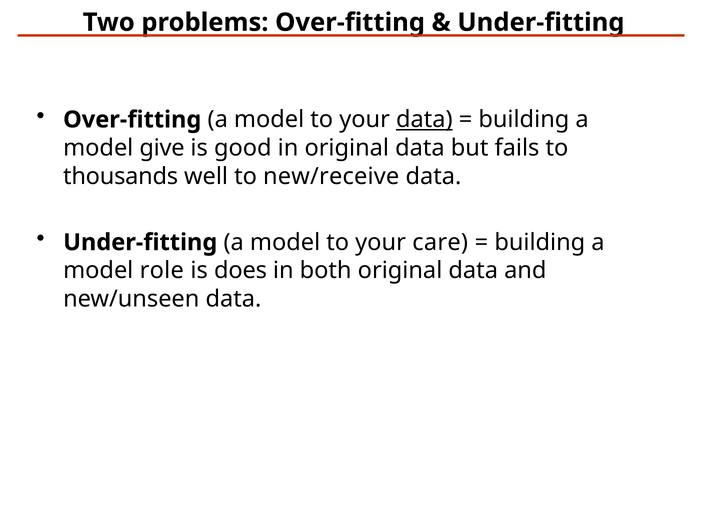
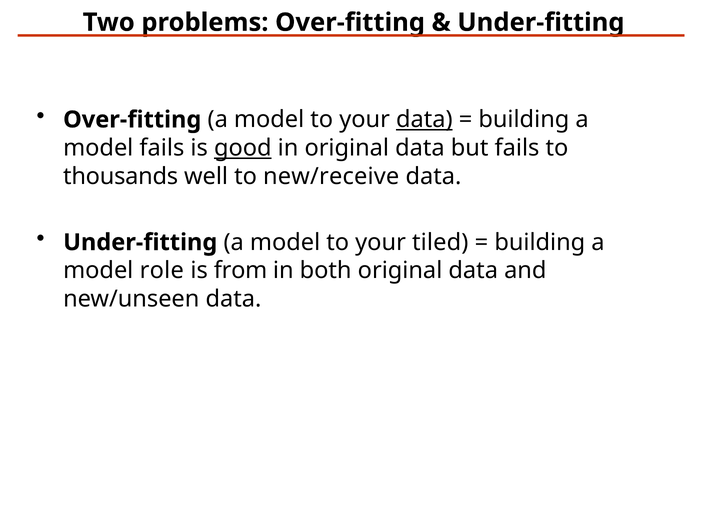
model give: give -> fails (162, 148)
good underline: none -> present (243, 148)
care: care -> tiled (440, 242)
does: does -> from (241, 271)
